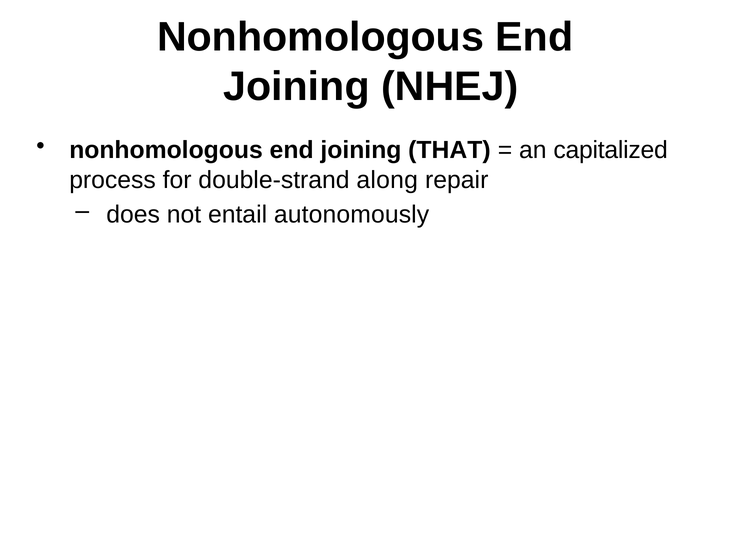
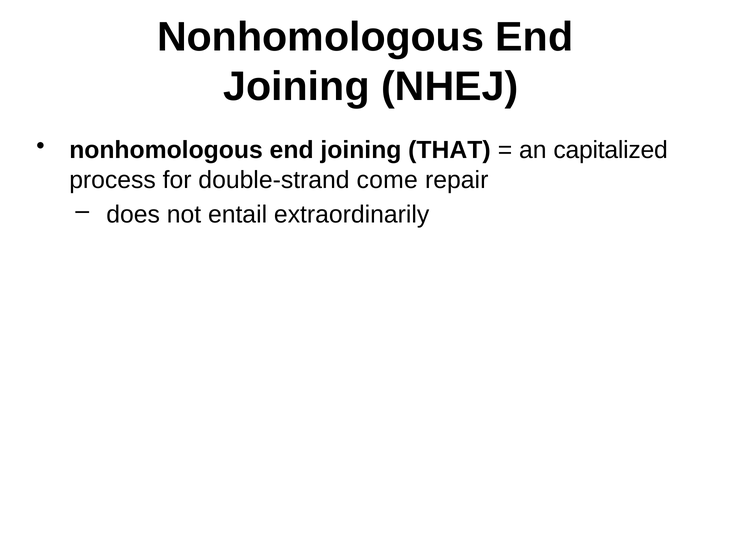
along: along -> come (387, 180)
autonomously: autonomously -> extraordinarily (352, 214)
